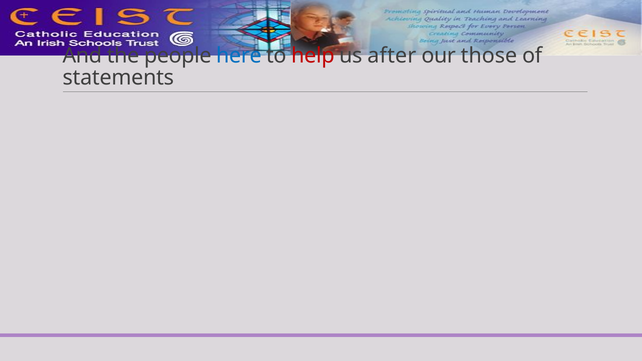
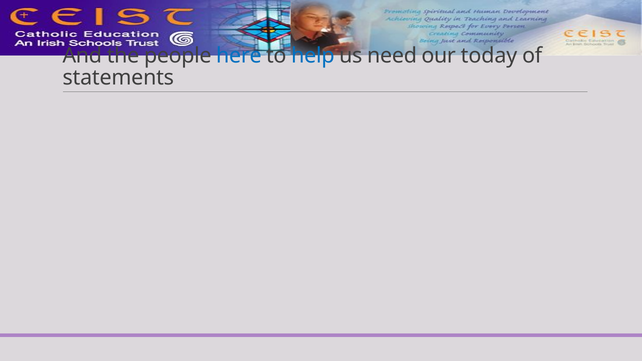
help colour: red -> blue (313, 56)
after: after -> need (392, 56)
those: those -> today (489, 56)
